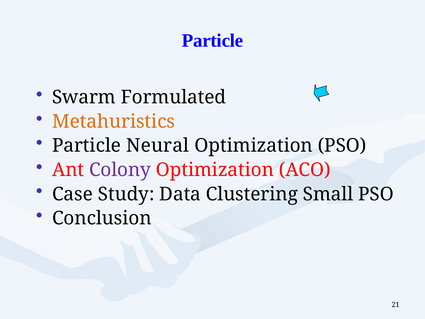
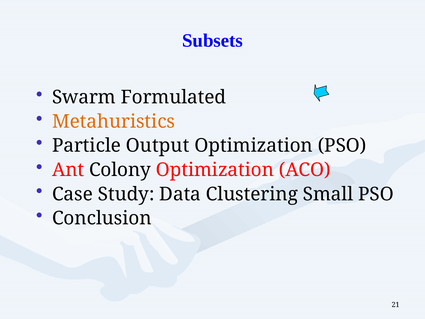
Particle: Particle -> Subsets (212, 41)
Neural: Neural -> Output (158, 146)
Colony colour: purple -> black (120, 170)
